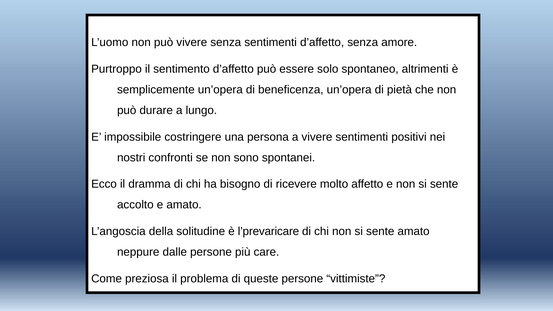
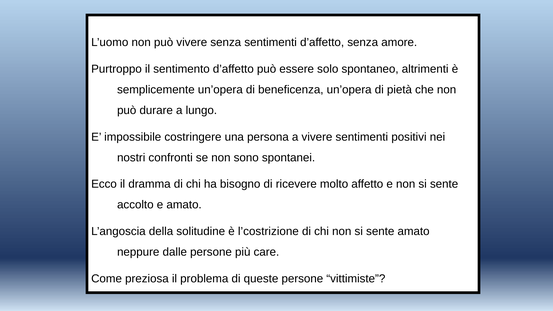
l’prevaricare: l’prevaricare -> l’costrizione (268, 231)
